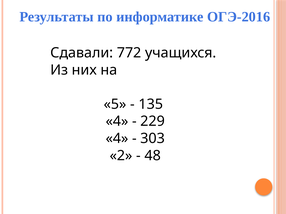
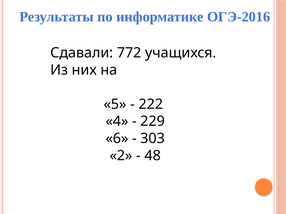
135: 135 -> 222 (151, 104)
4: 4 -> 6 (117, 139)
